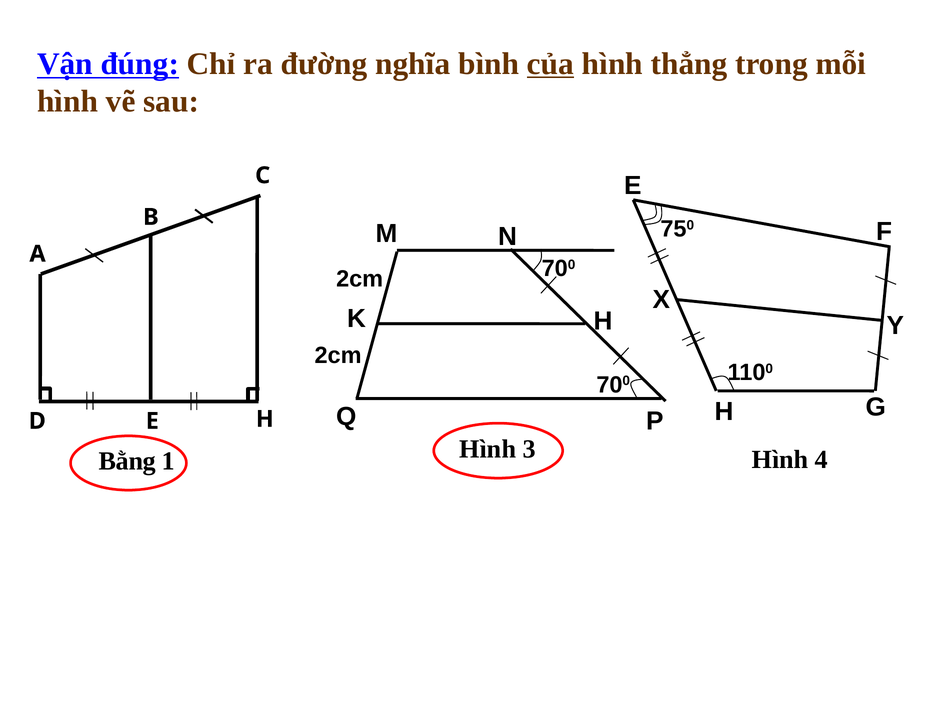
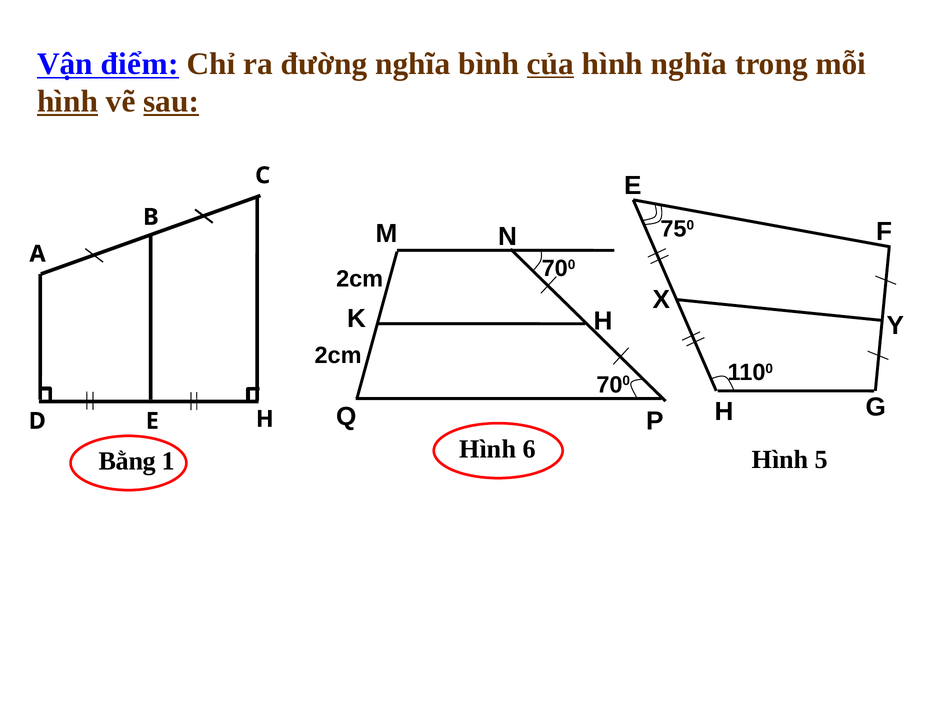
đúng: đúng -> điểm (140, 64)
hình thẳng: thẳng -> nghĩa (689, 64)
hình underline: none -> present (68, 101)
sau underline: none -> present (171, 101)
3: 3 -> 6 (529, 449)
4: 4 -> 5 (821, 459)
